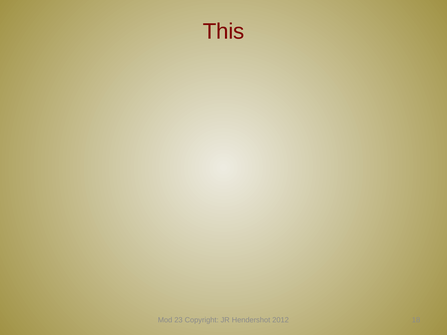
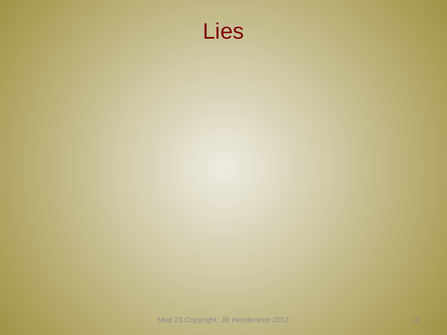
This: This -> Lies (223, 31)
